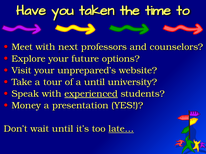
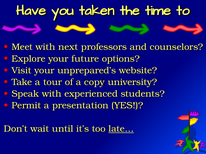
a until: until -> copy (94, 82)
experienced underline: present -> none (91, 94)
Money: Money -> Permit (26, 106)
